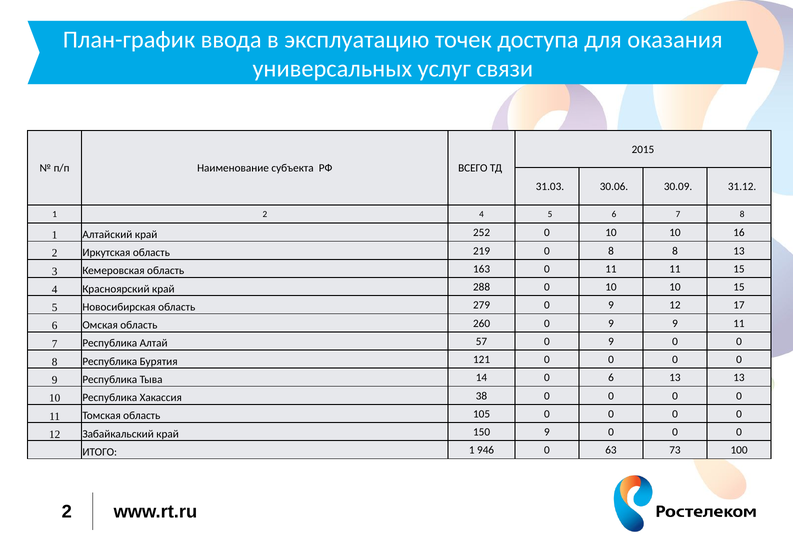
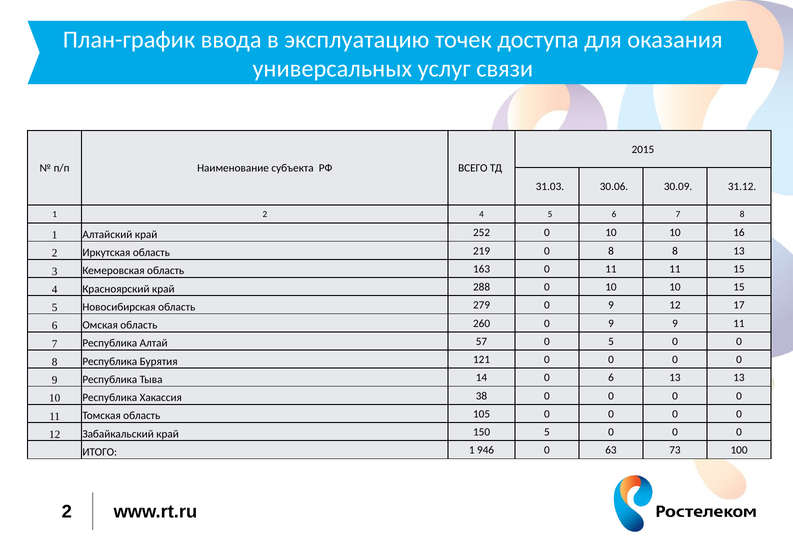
57 0 9: 9 -> 5 (611, 341)
150 9: 9 -> 5 (547, 432)
